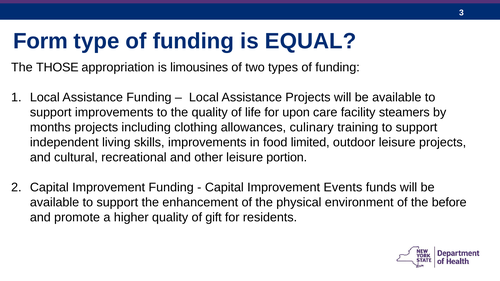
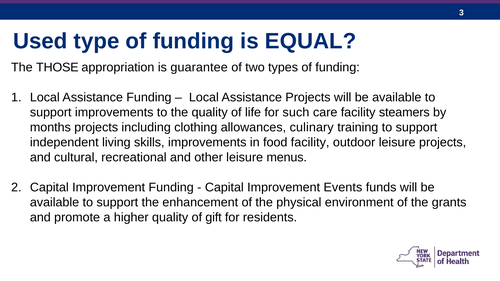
Form: Form -> Used (40, 41)
limousines: limousines -> guarantee (199, 67)
upon: upon -> such (296, 112)
food limited: limited -> facility (310, 142)
portion: portion -> menus (287, 157)
before: before -> grants (449, 202)
